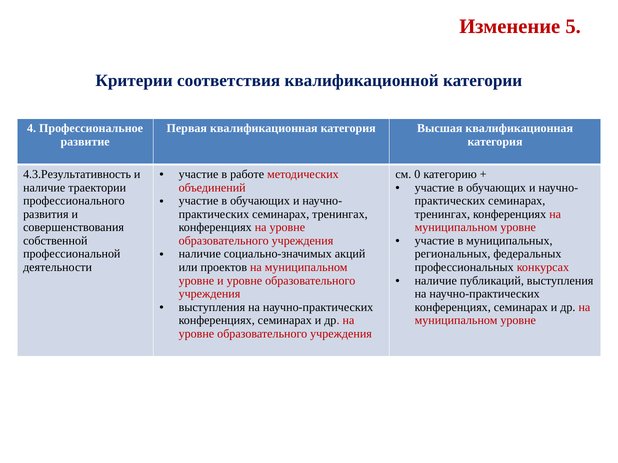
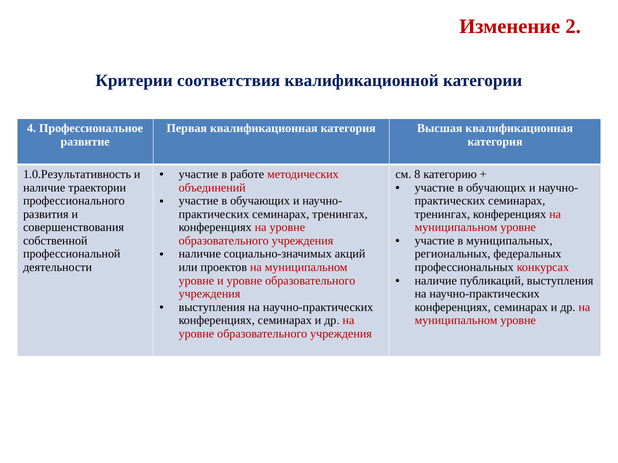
5: 5 -> 2 (573, 26)
4.3.Результативность: 4.3.Результативность -> 1.0.Результативность (77, 175)
0: 0 -> 8 (417, 175)
